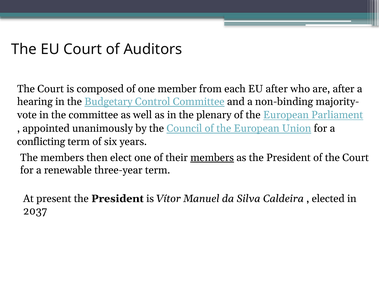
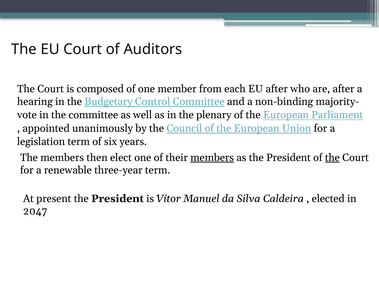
conflicting: conflicting -> legislation (41, 142)
the underline: none -> present (332, 158)
2037: 2037 -> 2047 (35, 211)
